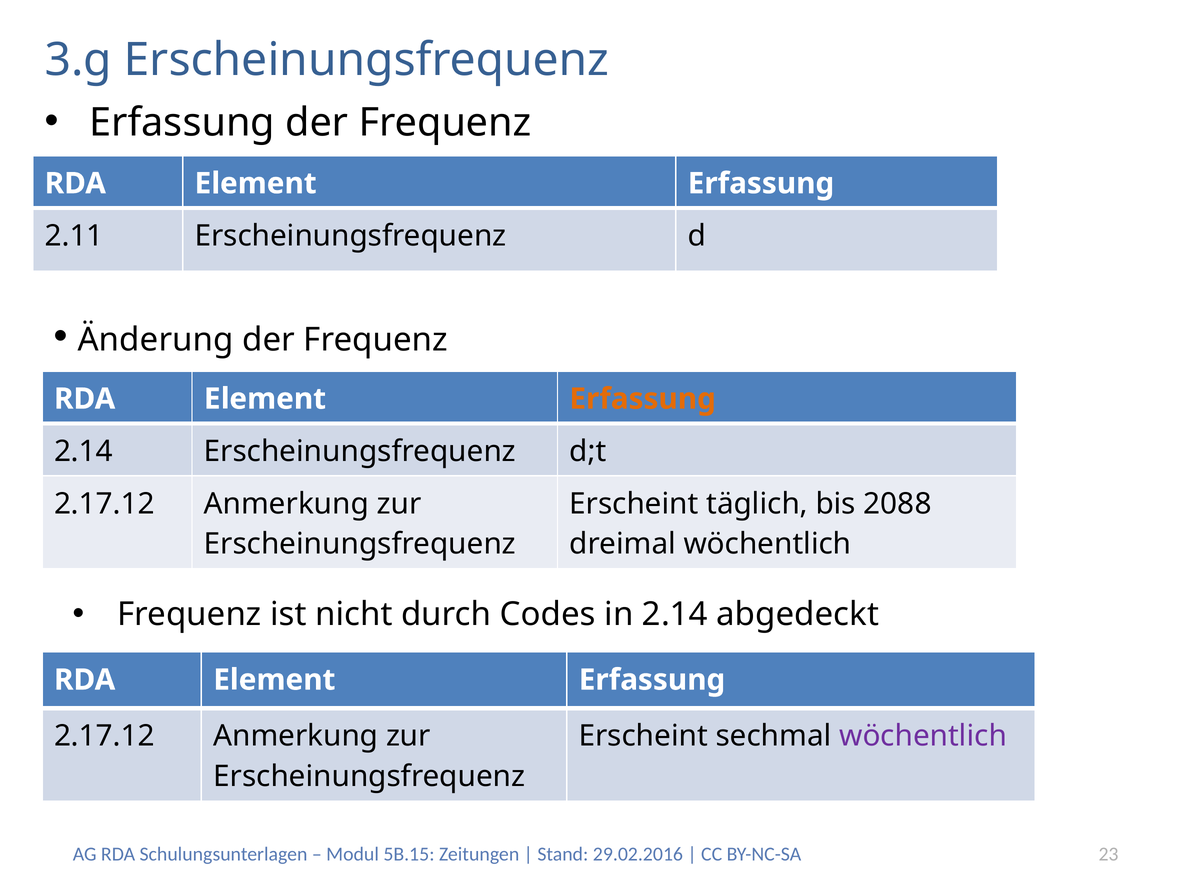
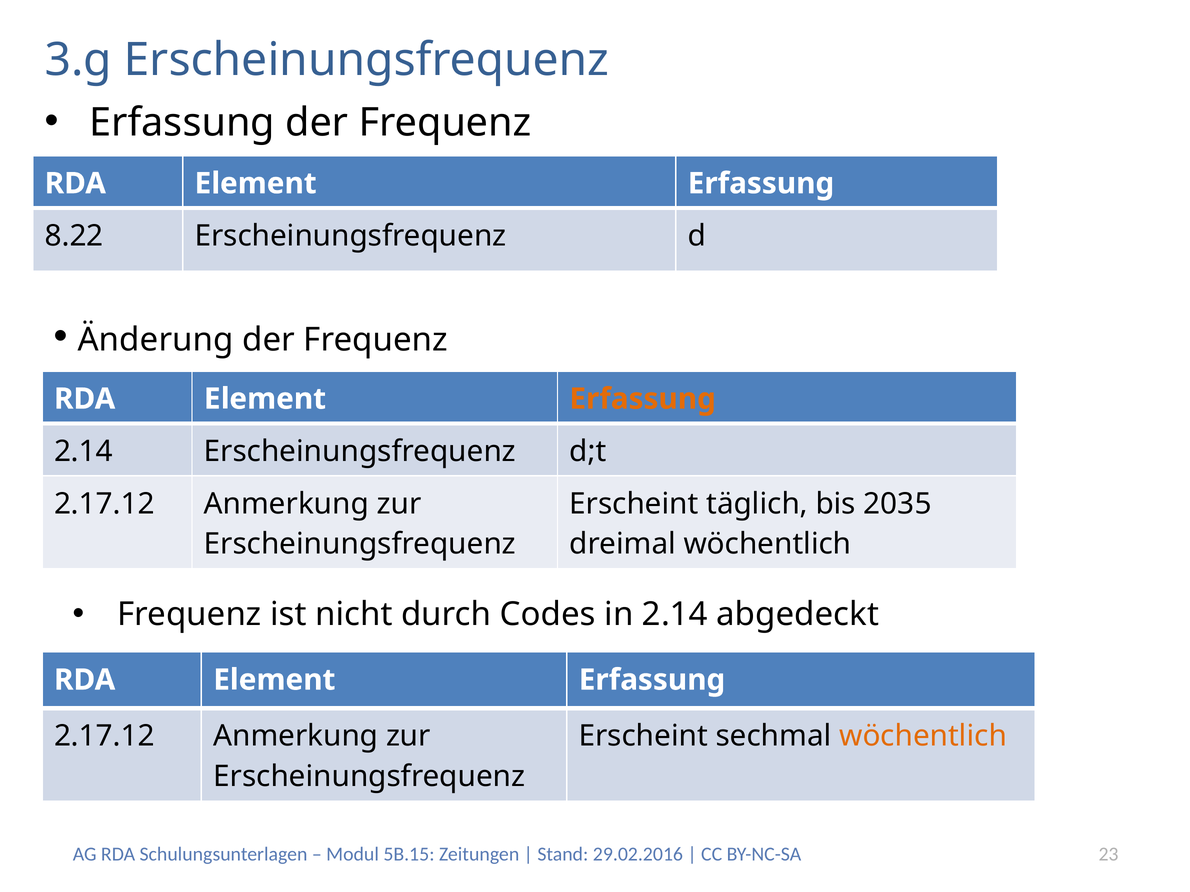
2.11: 2.11 -> 8.22 (74, 236)
2088: 2088 -> 2035 (897, 504)
wöchentlich colour: purple -> orange (923, 736)
